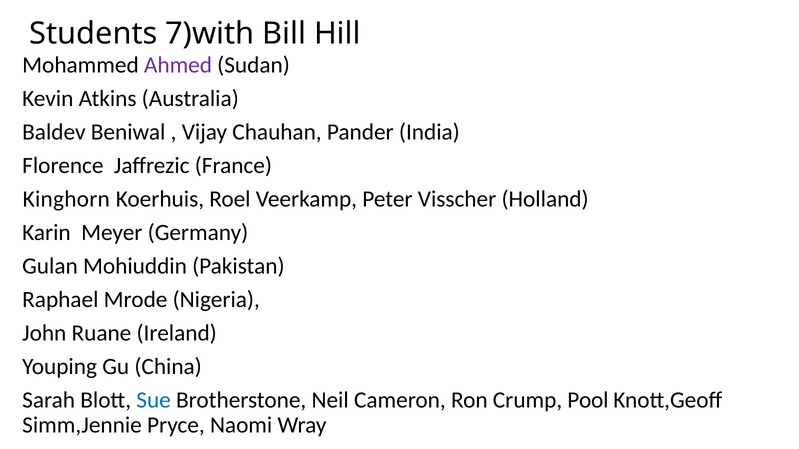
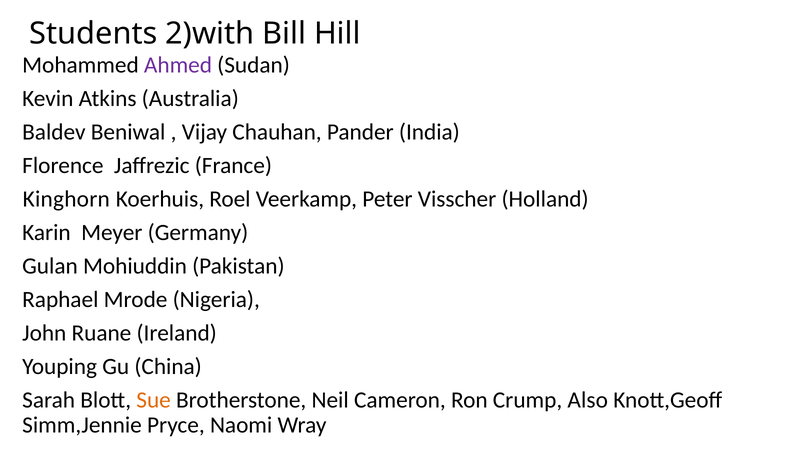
7)with: 7)with -> 2)with (210, 34)
Sue colour: blue -> orange (154, 400)
Pool: Pool -> Also (588, 400)
